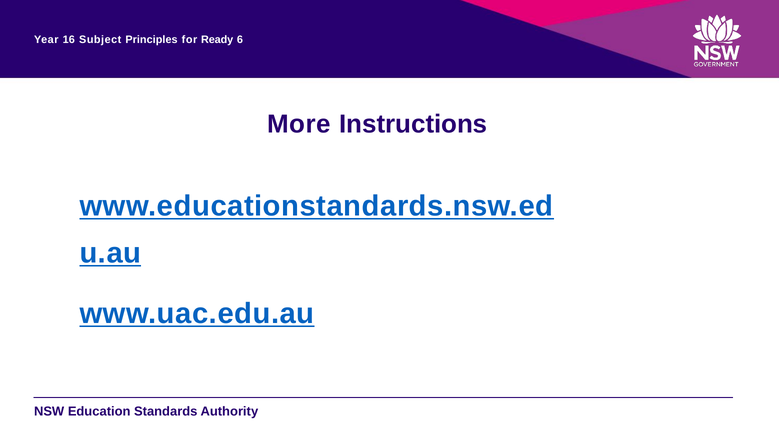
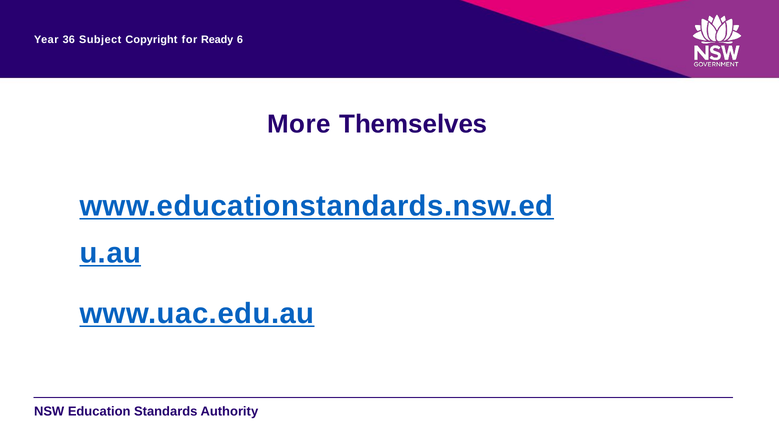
16: 16 -> 36 (69, 40)
Principles: Principles -> Copyright (151, 40)
Instructions: Instructions -> Themselves (413, 124)
